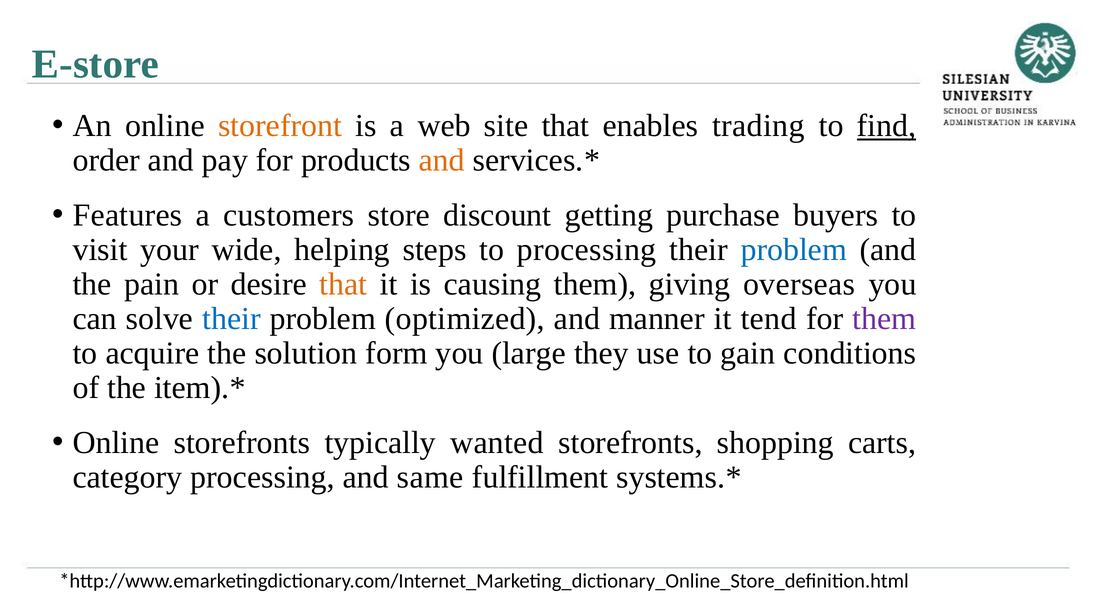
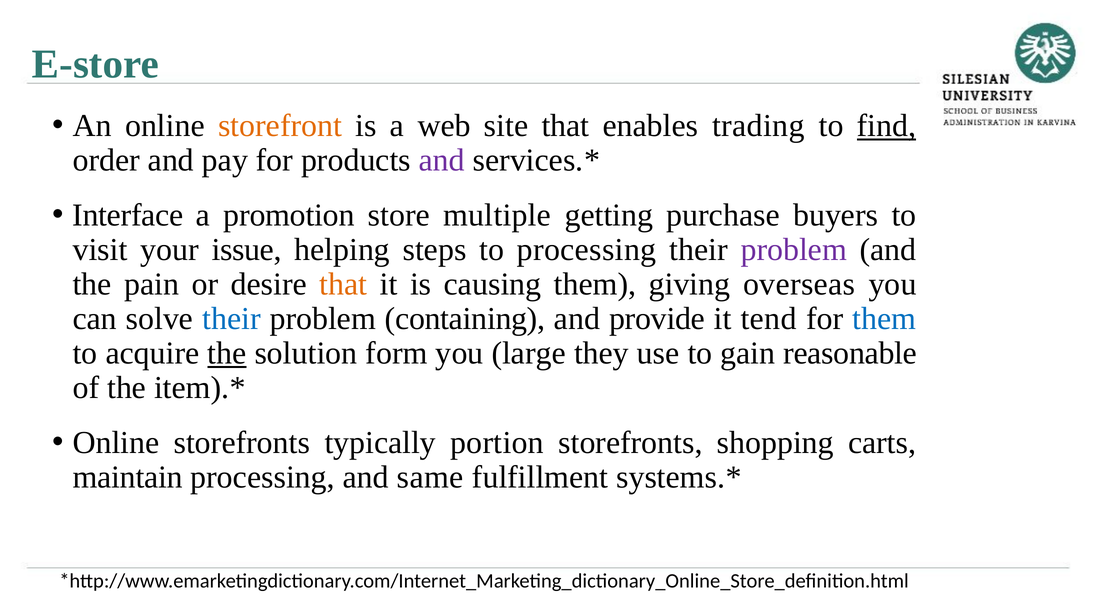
and colour: orange -> purple (442, 160)
Features: Features -> Interface (128, 215)
customers: customers -> promotion (289, 215)
discount: discount -> multiple (497, 215)
wide: wide -> issue (247, 250)
problem colour: blue -> purple (794, 250)
optimized: optimized -> containing (465, 319)
manner: manner -> provide (657, 319)
them colour: purple -> blue (884, 319)
the underline: none -> present (227, 353)
conditions: conditions -> reasonable (850, 353)
wanted: wanted -> portion (497, 443)
category: category -> maintain (128, 478)
